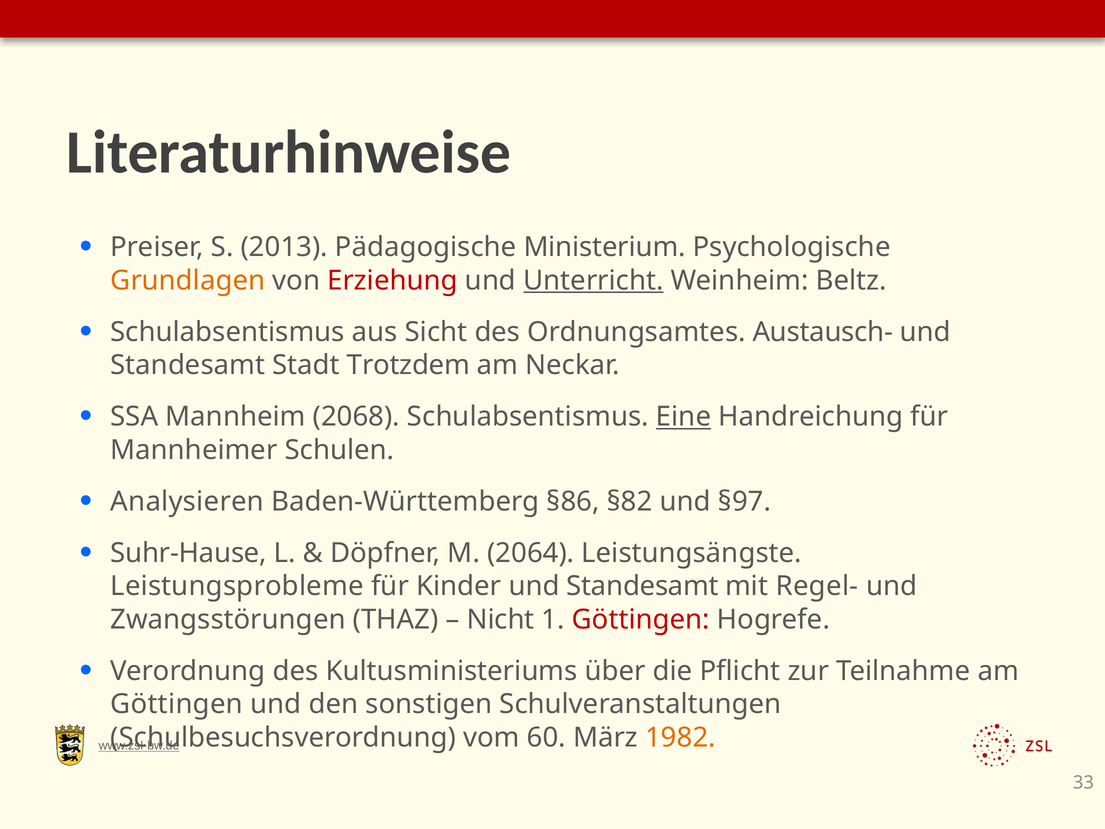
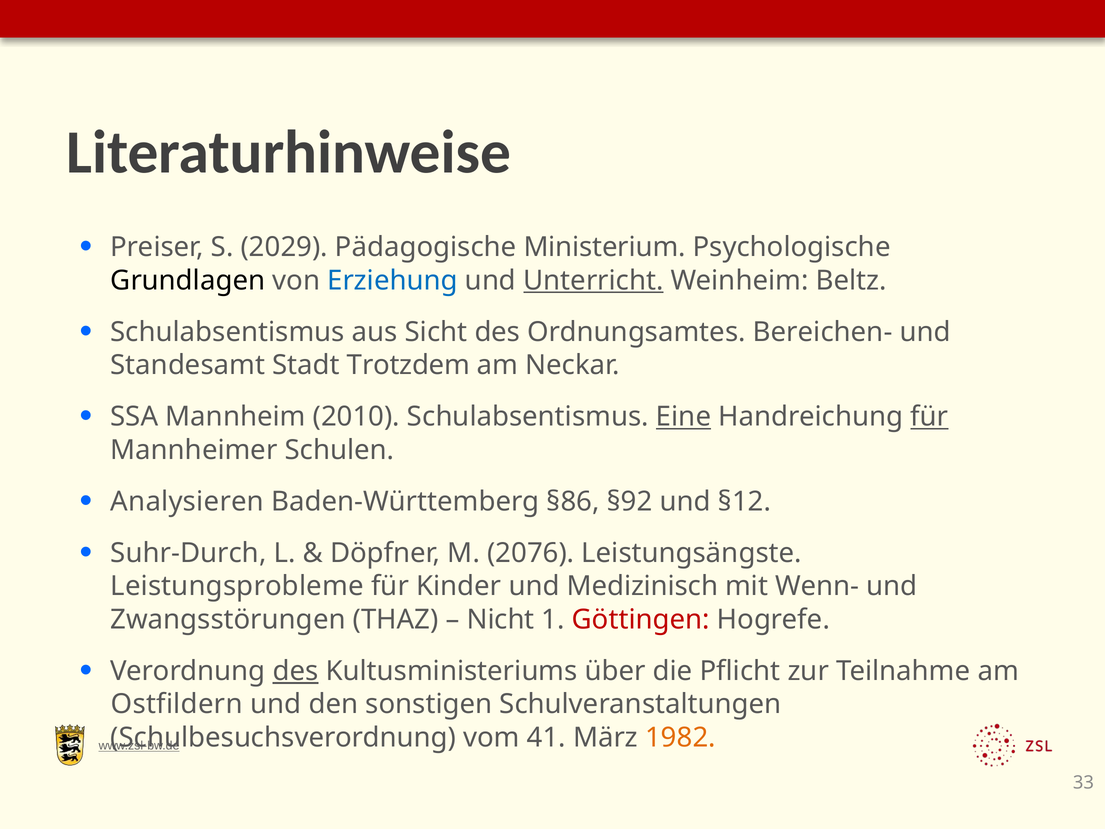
2013: 2013 -> 2029 (284, 247)
Grundlagen colour: orange -> black (188, 280)
Erziehung colour: red -> blue (392, 280)
Austausch-: Austausch- -> Bereichen- (823, 332)
2068: 2068 -> 2010 (356, 417)
für underline: none -> present (929, 417)
§82: §82 -> §92 (630, 501)
§97: §97 -> §12 (744, 501)
Suhr-Hause: Suhr-Hause -> Suhr-Durch (188, 553)
2064: 2064 -> 2076 (531, 553)
Kinder und Standesamt: Standesamt -> Medizinisch (642, 586)
Regel-: Regel- -> Wenn- (817, 586)
des underline: none -> present (296, 671)
Göttingen: Göttingen -> Ostfildern (177, 704)
60: 60 -> 41 (546, 737)
